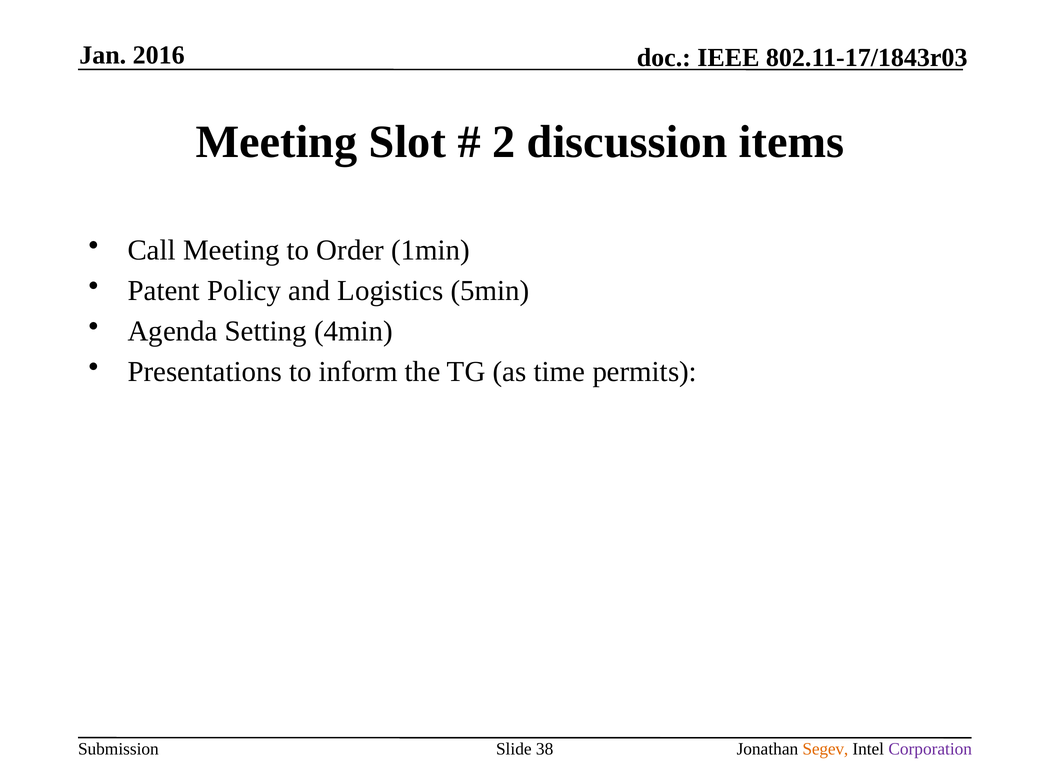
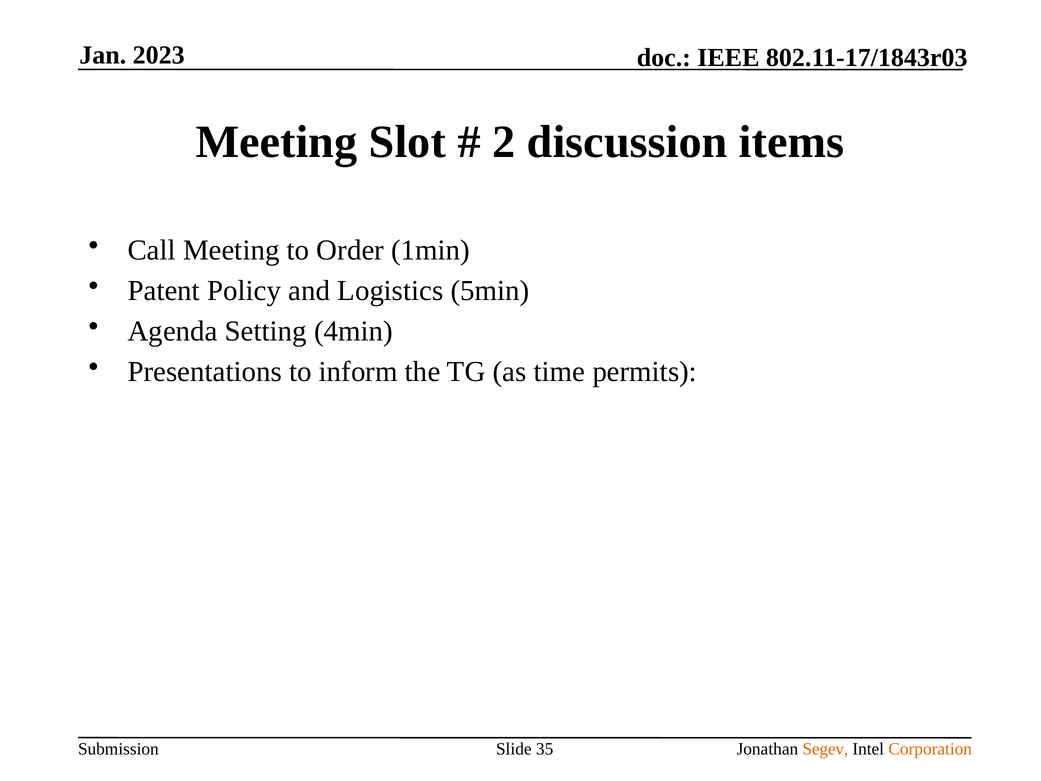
2016: 2016 -> 2023 (159, 55)
38: 38 -> 35 (545, 749)
Corporation colour: purple -> orange (930, 749)
